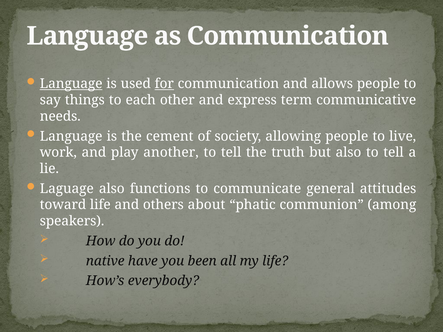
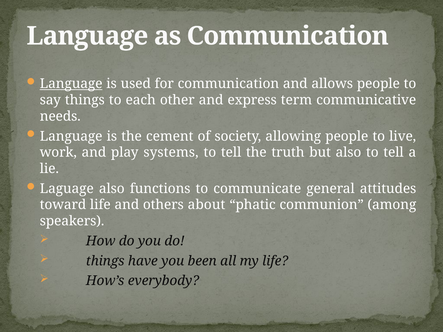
for underline: present -> none (164, 84)
another: another -> systems (171, 153)
native: native -> things (105, 261)
